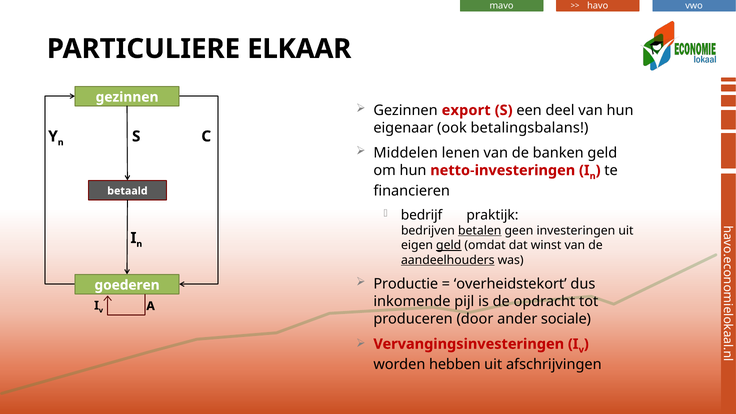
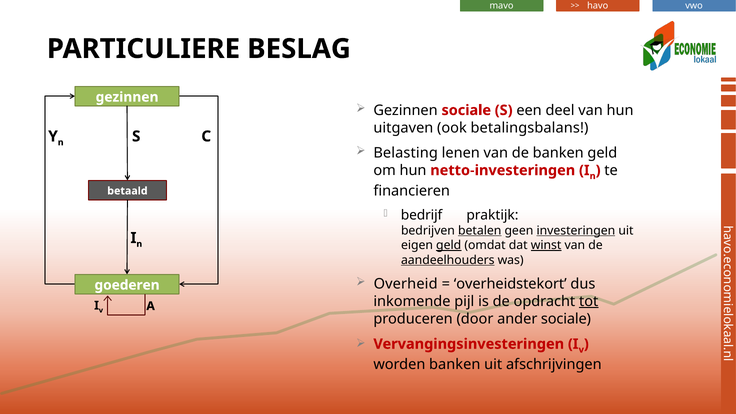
ELKAAR: ELKAAR -> BESLAG (299, 49)
Gezinnen export: export -> sociale (466, 110)
eigenaar: eigenaar -> uitgaven (403, 128)
Middelen: Middelen -> Belasting (406, 153)
investeringen underline: none -> present (576, 231)
winst underline: none -> present (546, 245)
Productie: Productie -> Overheid (406, 284)
tot underline: none -> present (589, 301)
worden hebben: hebben -> banken (455, 364)
